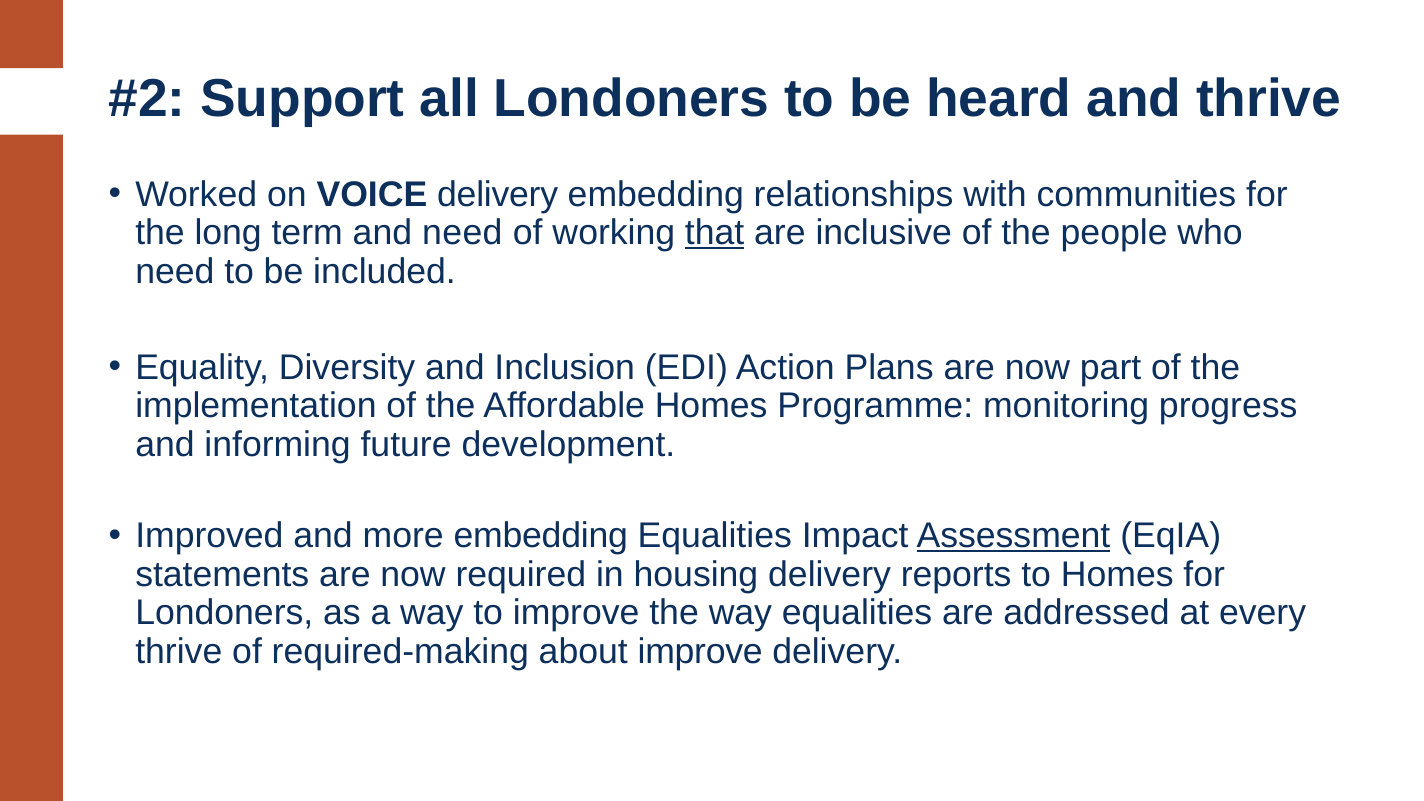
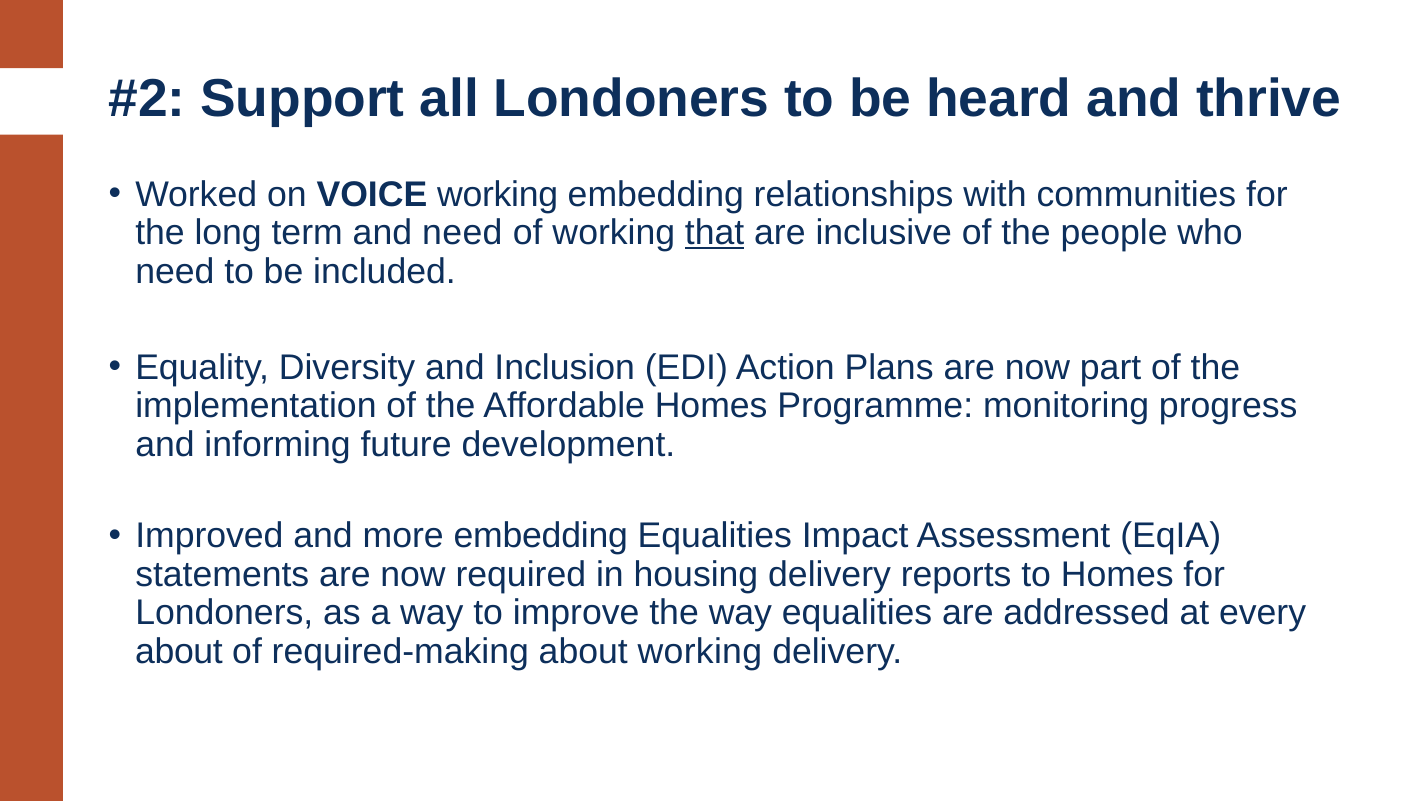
VOICE delivery: delivery -> working (498, 195)
Assessment underline: present -> none (1013, 536)
thrive: thrive -> about (179, 651)
about improve: improve -> working (700, 651)
